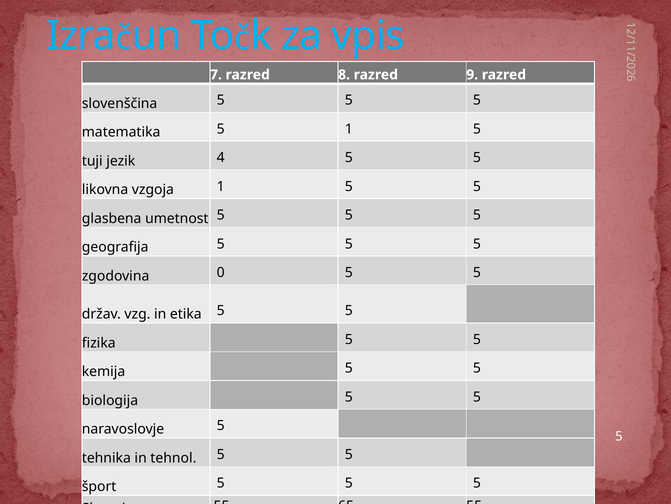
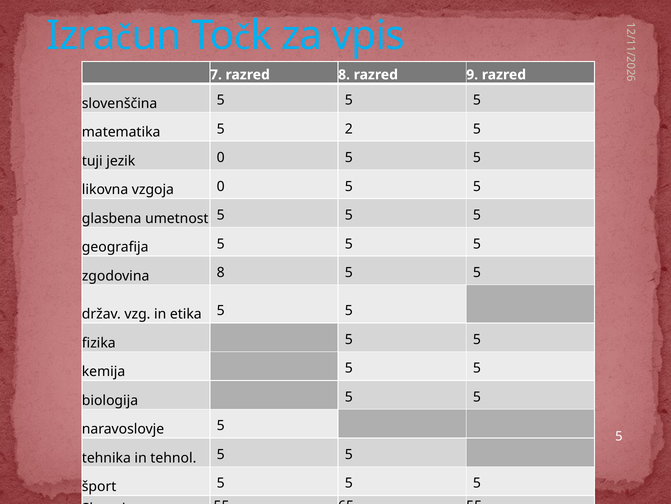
5 1: 1 -> 2 (349, 129)
jezik 4: 4 -> 0 (221, 157)
vzgoja 1: 1 -> 0 (221, 186)
zgodovina 0: 0 -> 8 (221, 272)
